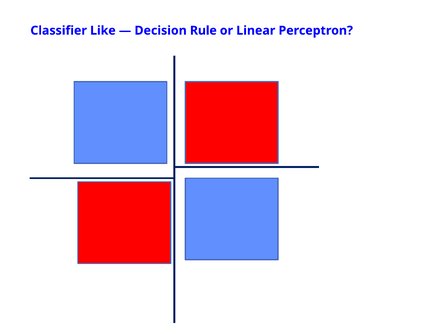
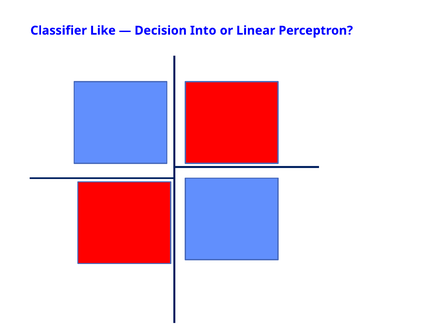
Rule: Rule -> Into (203, 31)
